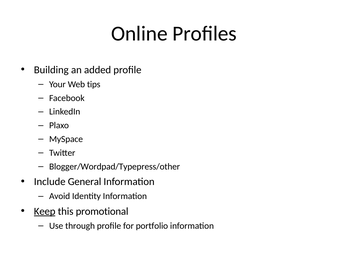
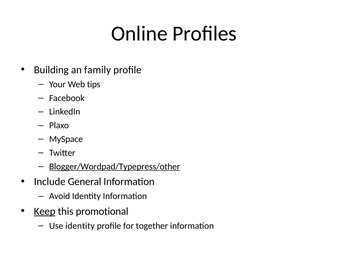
added: added -> family (98, 70)
Blogger/Wordpad/Typepress/other underline: none -> present (115, 167)
Use through: through -> identity (80, 226)
portfolio: portfolio -> together (152, 226)
